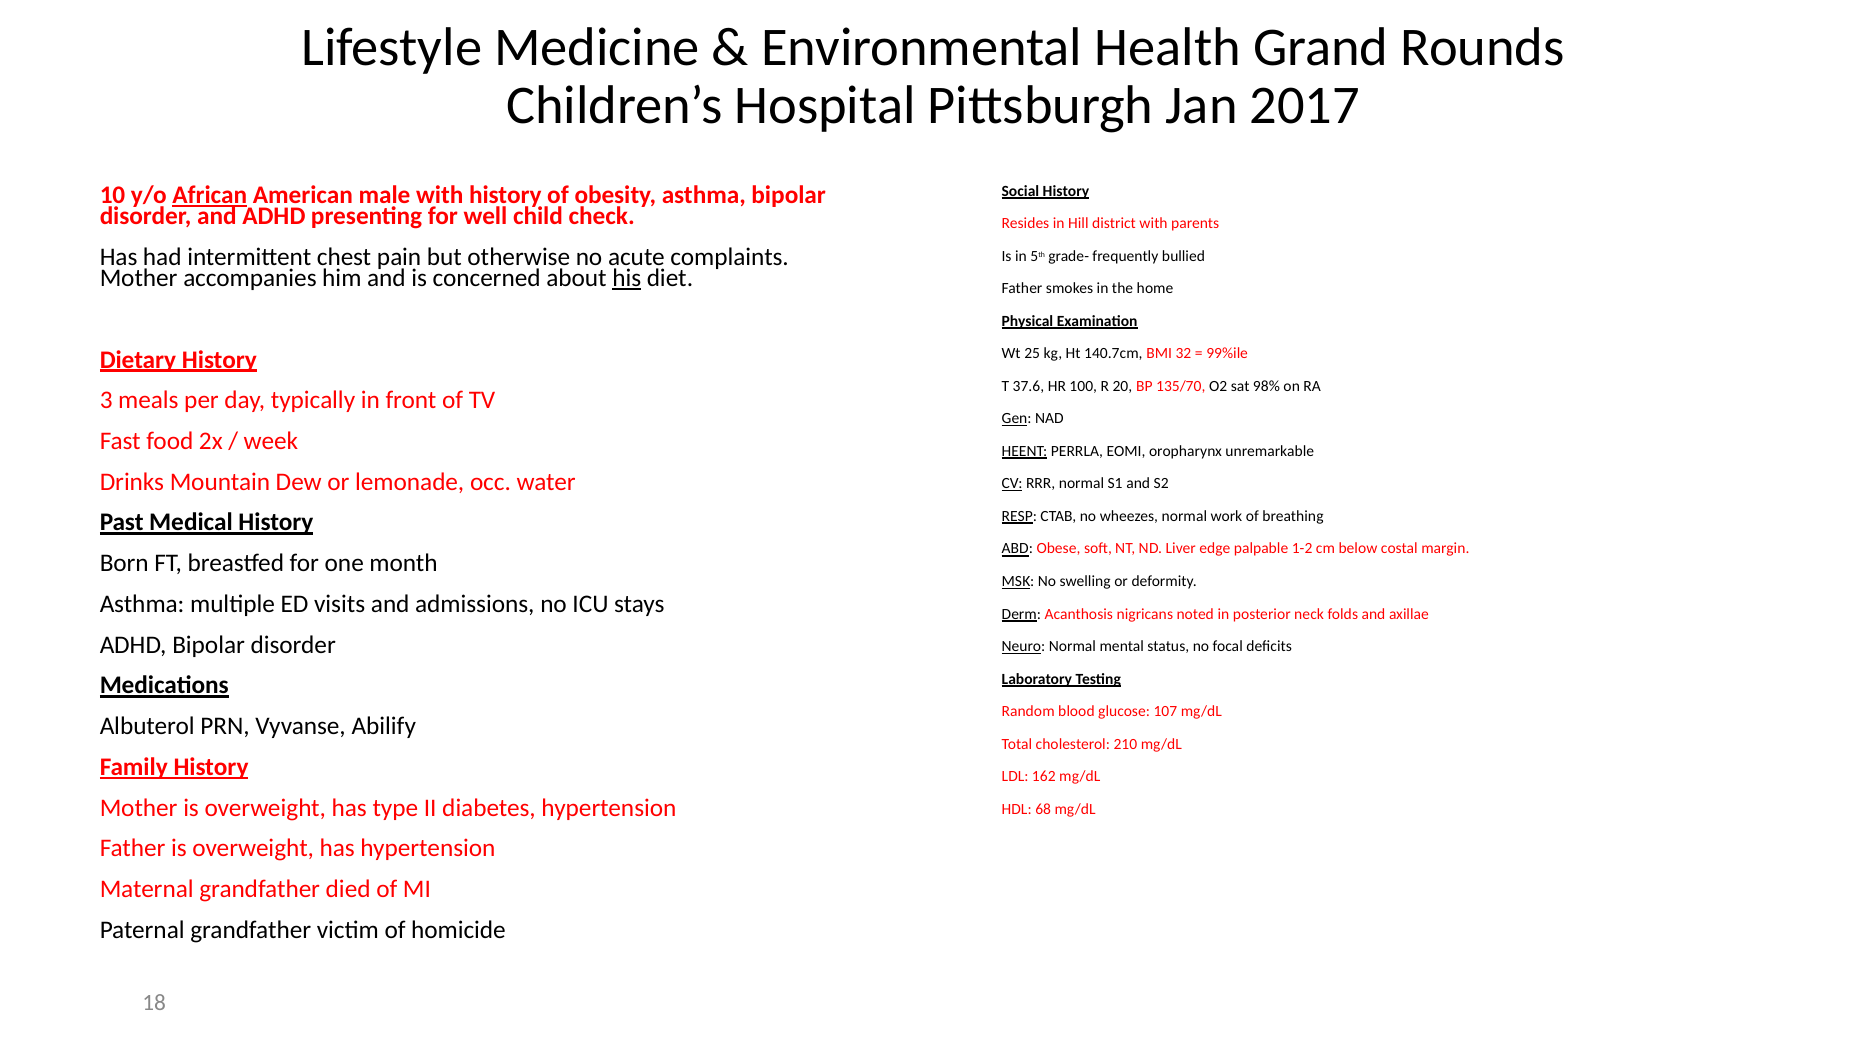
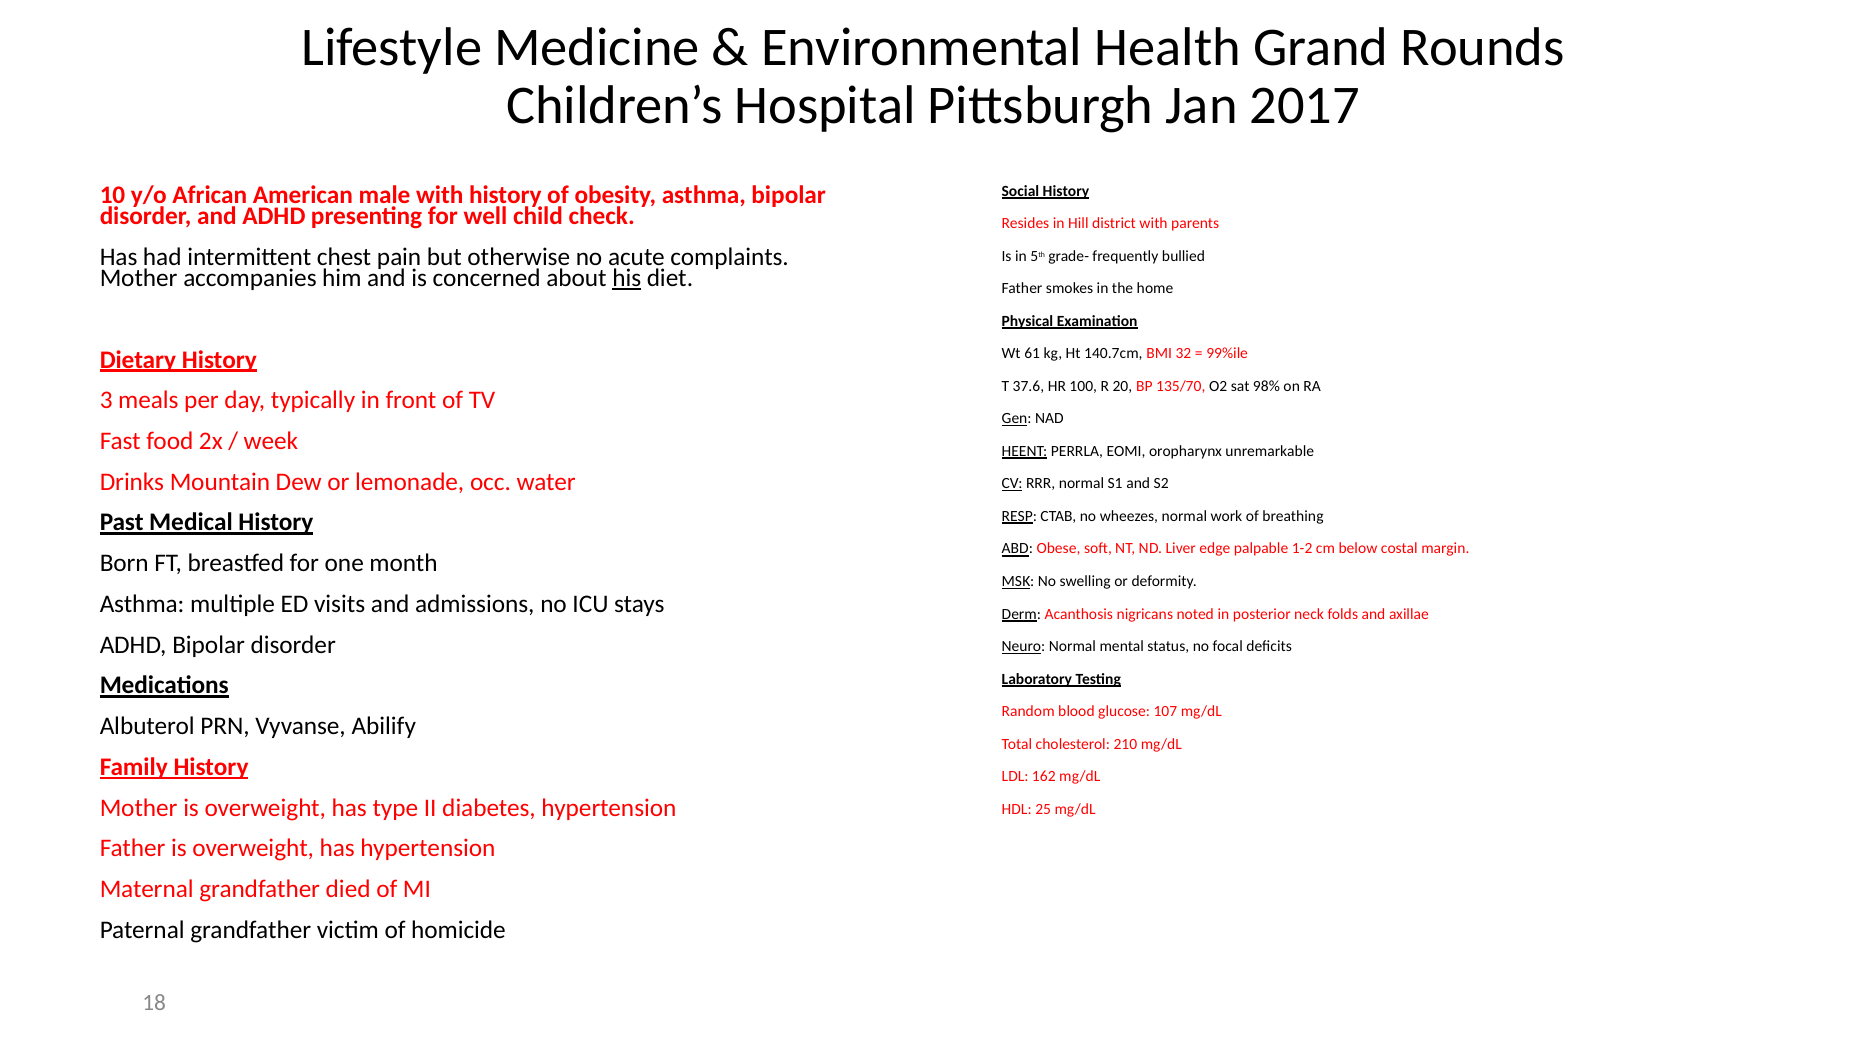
African underline: present -> none (210, 195)
25: 25 -> 61 (1032, 354)
68: 68 -> 25 (1043, 809)
